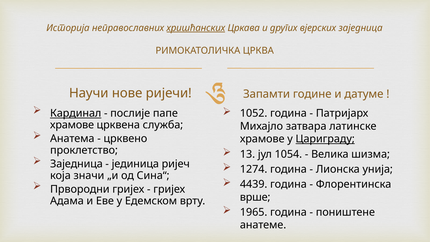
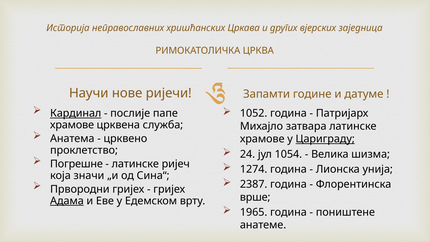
хришћанских underline: present -> none (196, 28)
13: 13 -> 24 (248, 154)
Заједница: Заједница -> Погрешне (76, 164)
јединица: јединица -> латинске (135, 164)
4439: 4439 -> 2387 (254, 184)
Адама underline: none -> present (67, 201)
